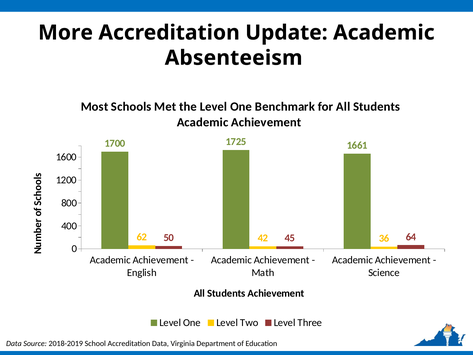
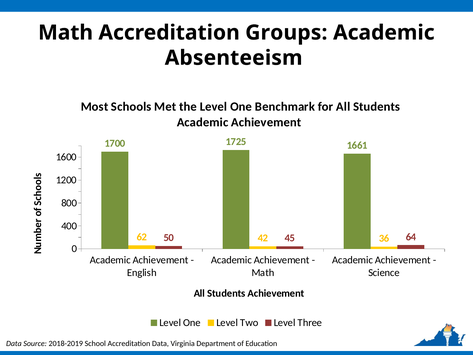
More: More -> Math (66, 33)
Update: Update -> Groups (286, 33)
